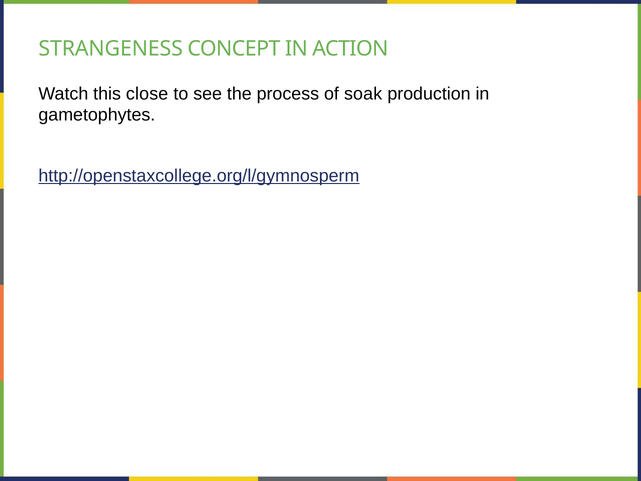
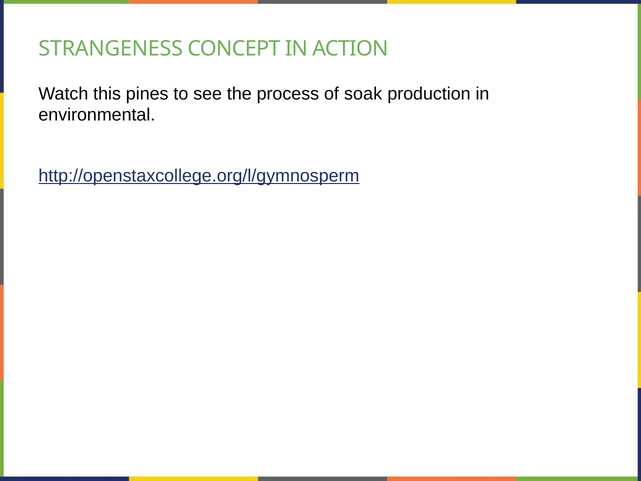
close: close -> pines (147, 94)
gametophytes: gametophytes -> environmental (97, 115)
